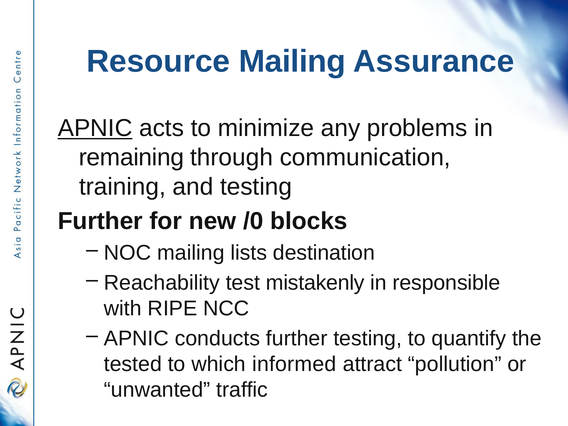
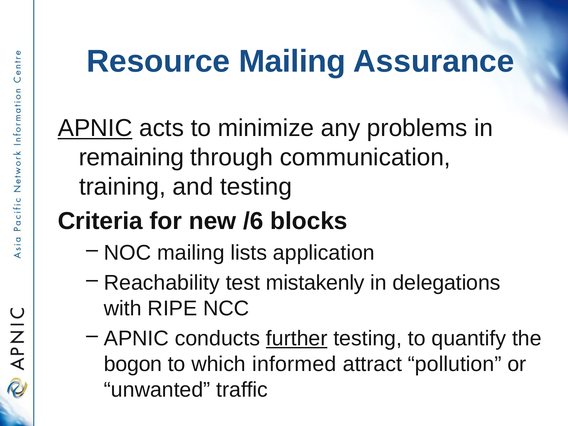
Further: Further -> Criteria (100, 221)
/0: /0 -> /6 (253, 221)
destination: destination -> application (324, 253)
responsible: responsible -> delegations (447, 283)
further underline: none -> present (297, 339)
tested: tested -> bogon (133, 364)
